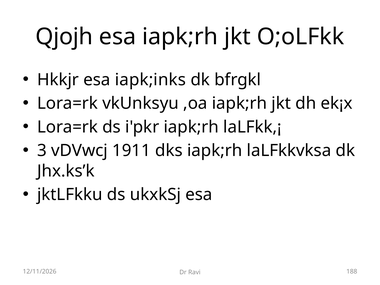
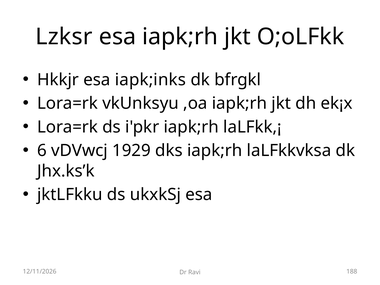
Qjojh: Qjojh -> Lzksr (64, 37)
3: 3 -> 6 (42, 151)
1911: 1911 -> 1929 (131, 151)
